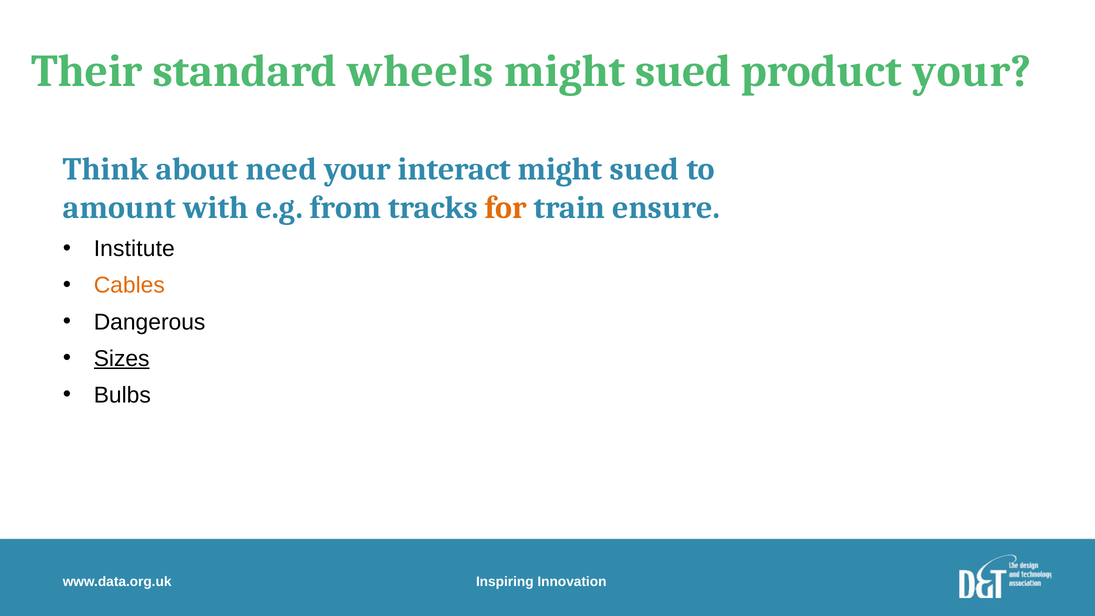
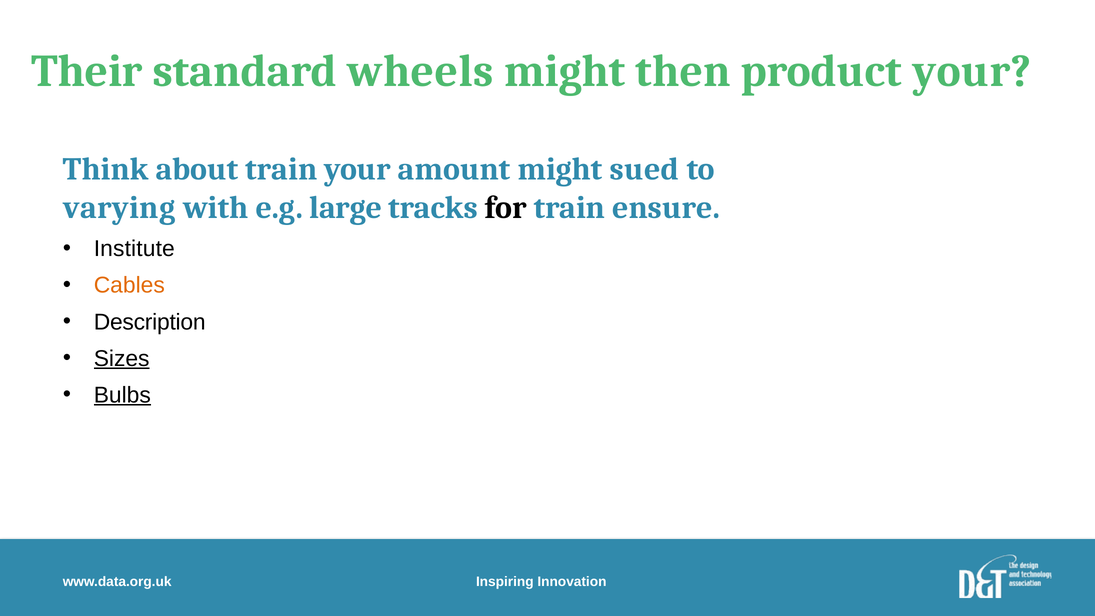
sued: sued -> then (683, 71)
about need: need -> train (281, 169)
interact: interact -> amount (454, 169)
amount: amount -> varying (119, 208)
from: from -> large (346, 208)
for colour: orange -> black (506, 208)
Dangerous: Dangerous -> Description (150, 322)
Bulbs underline: none -> present (122, 395)
